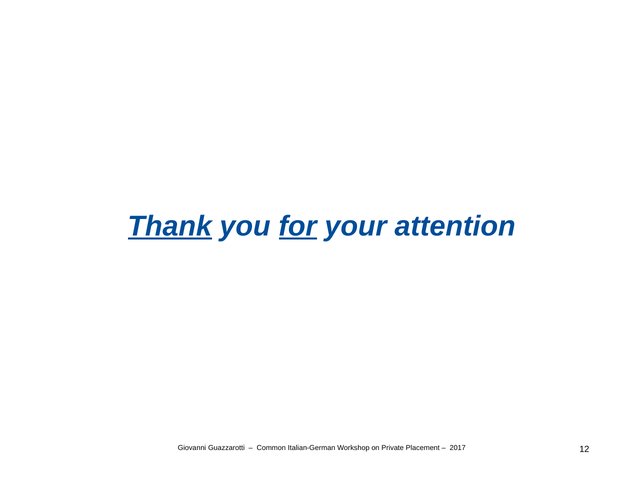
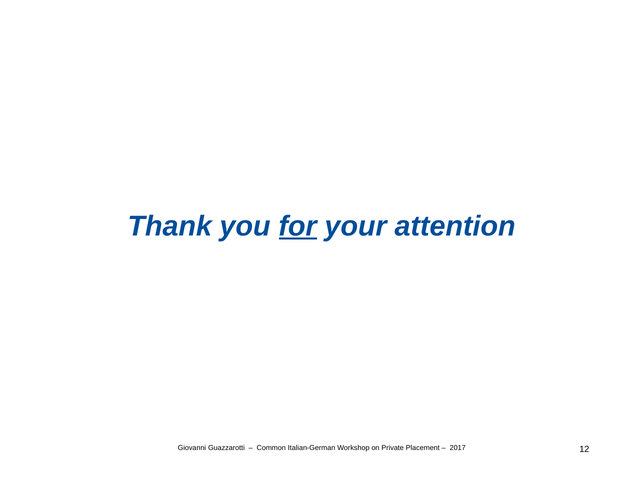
Thank underline: present -> none (170, 226)
